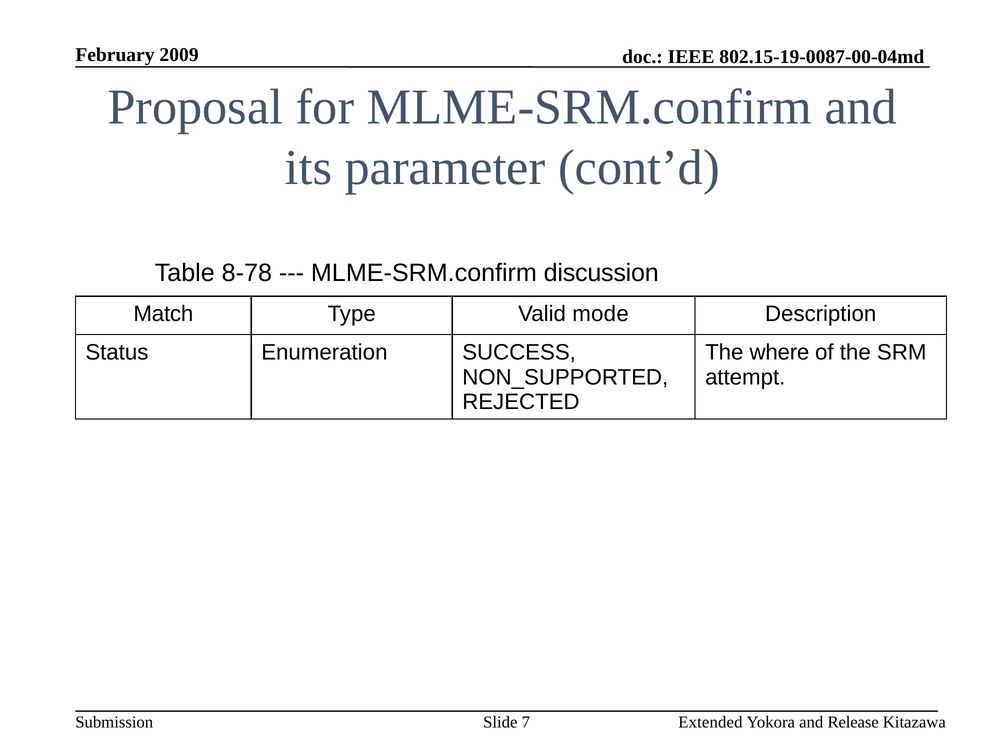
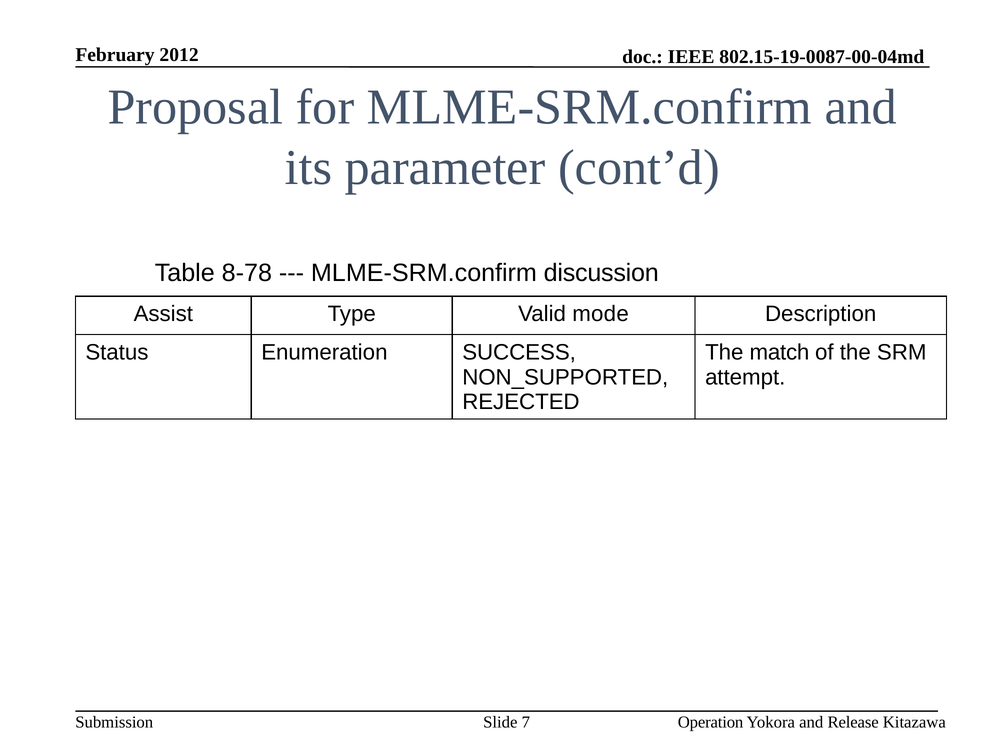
2009: 2009 -> 2012 (179, 55)
Match: Match -> Assist (163, 314)
where: where -> match (779, 353)
Extended: Extended -> Operation (711, 723)
